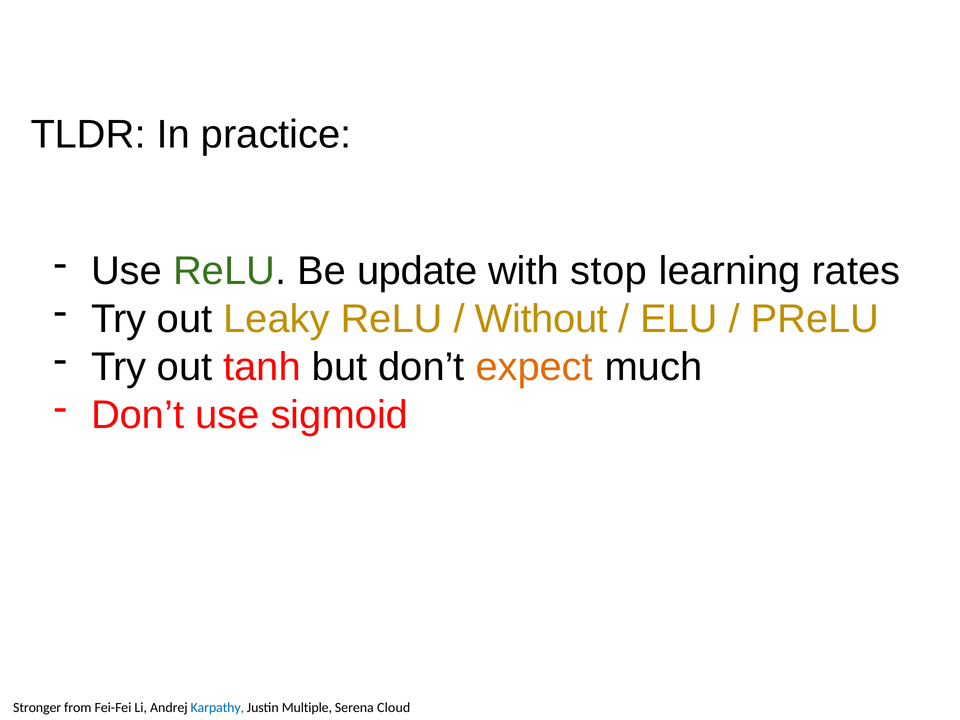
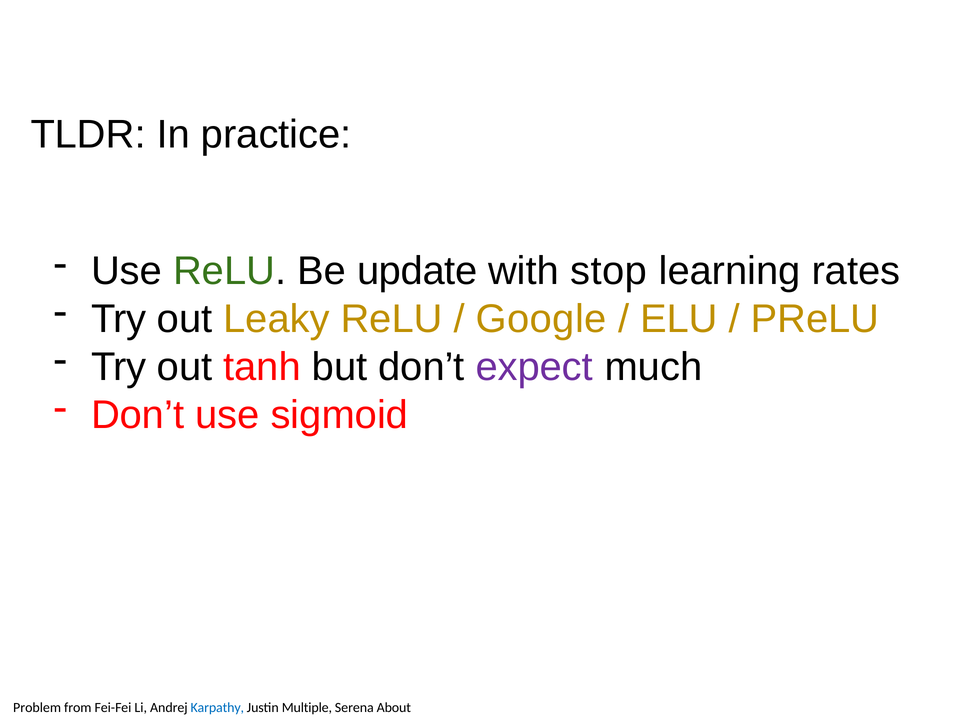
Without: Without -> Google (541, 319)
expect colour: orange -> purple (534, 367)
Stronger: Stronger -> Problem (37, 707)
Cloud: Cloud -> About (394, 707)
